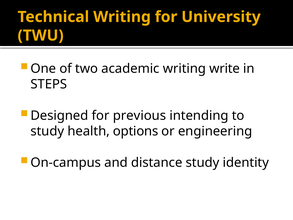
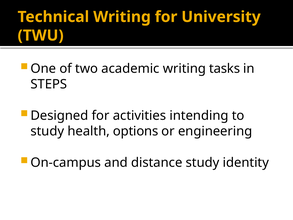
write: write -> tasks (225, 69)
previous: previous -> activities (139, 115)
